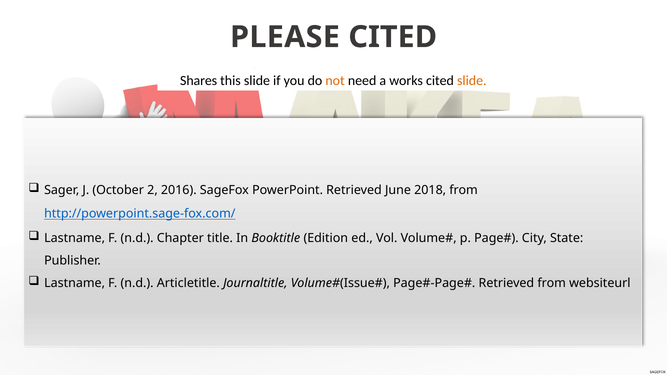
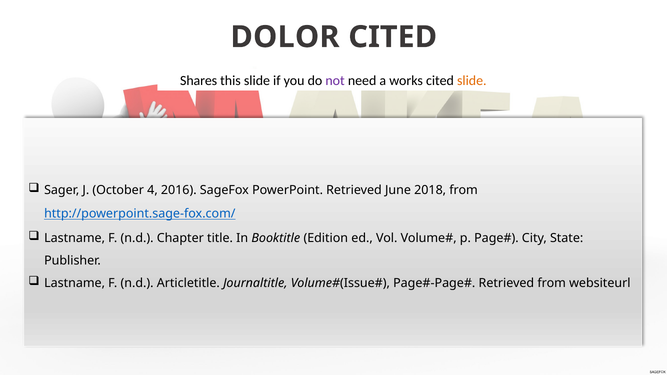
PLEASE: PLEASE -> DOLOR (285, 37)
not colour: orange -> purple (335, 81)
2: 2 -> 4 (152, 190)
